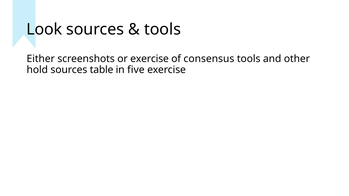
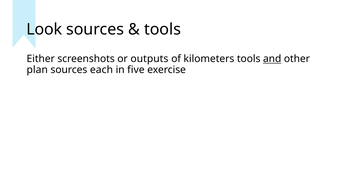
or exercise: exercise -> outputs (149, 59)
consensus: consensus -> kilometers (209, 59)
and underline: none -> present (272, 59)
hold: hold -> plan (37, 70)
table: table -> each (101, 70)
